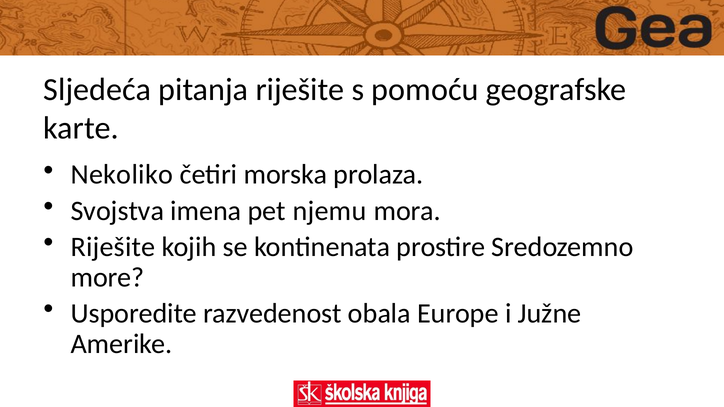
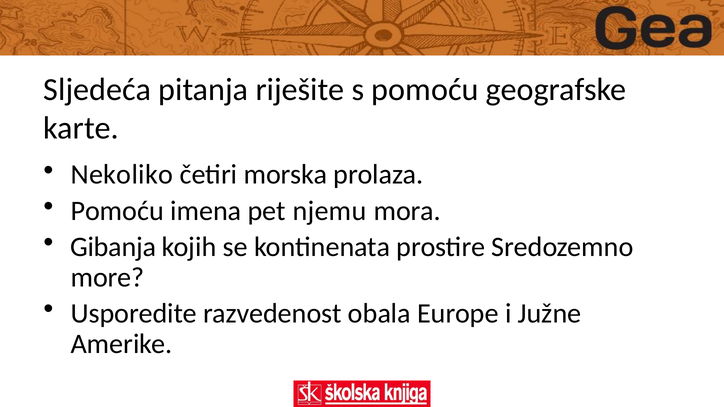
Svojstva: Svojstva -> Pomoću (117, 211)
Riješite: Riješite -> Gibanja (113, 247)
